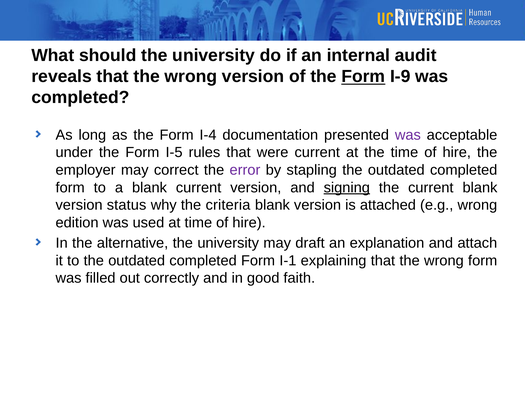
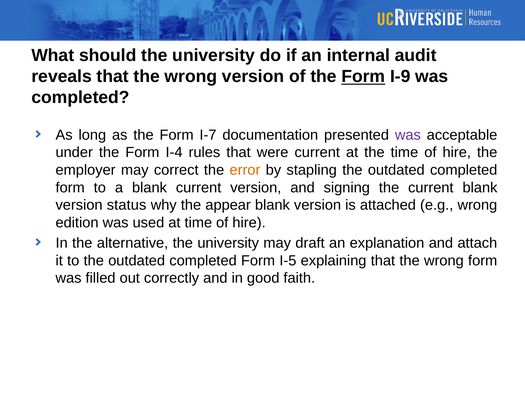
I-4: I-4 -> I-7 (208, 135)
I-5: I-5 -> I-4 (174, 152)
error colour: purple -> orange (245, 170)
signing underline: present -> none (347, 187)
criteria: criteria -> appear (228, 205)
I-1: I-1 -> I-5 (288, 260)
